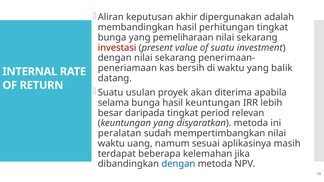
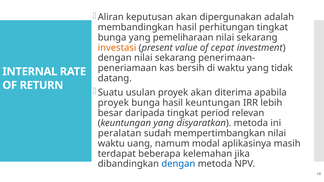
keputusan akhir: akhir -> akan (186, 17)
investasi colour: red -> orange (117, 48)
of suatu: suatu -> cepat (222, 48)
balik: balik -> tidak (282, 68)
selama: selama -> proyek (113, 103)
sesuai: sesuai -> modal (206, 144)
